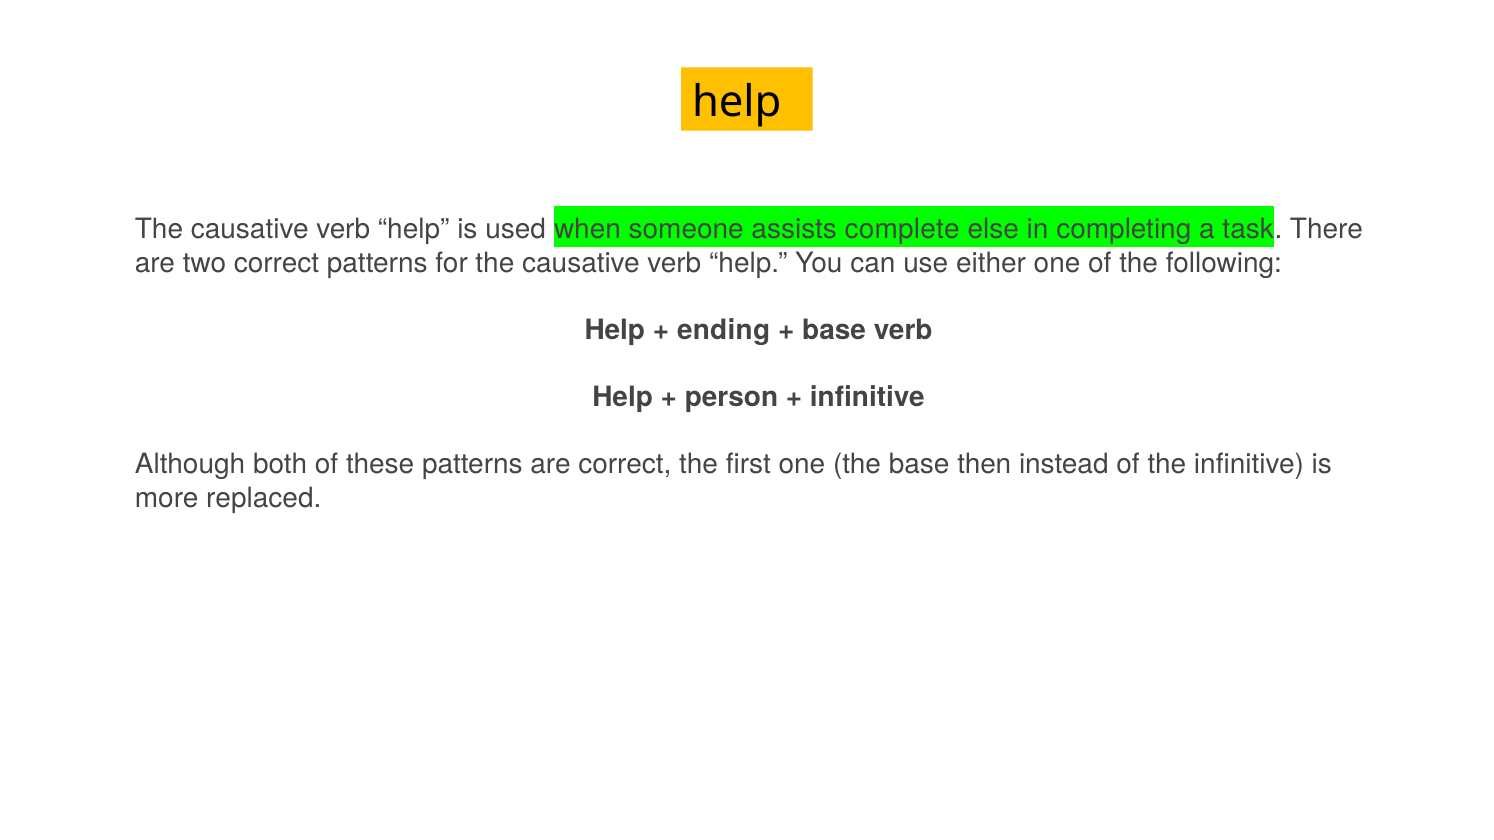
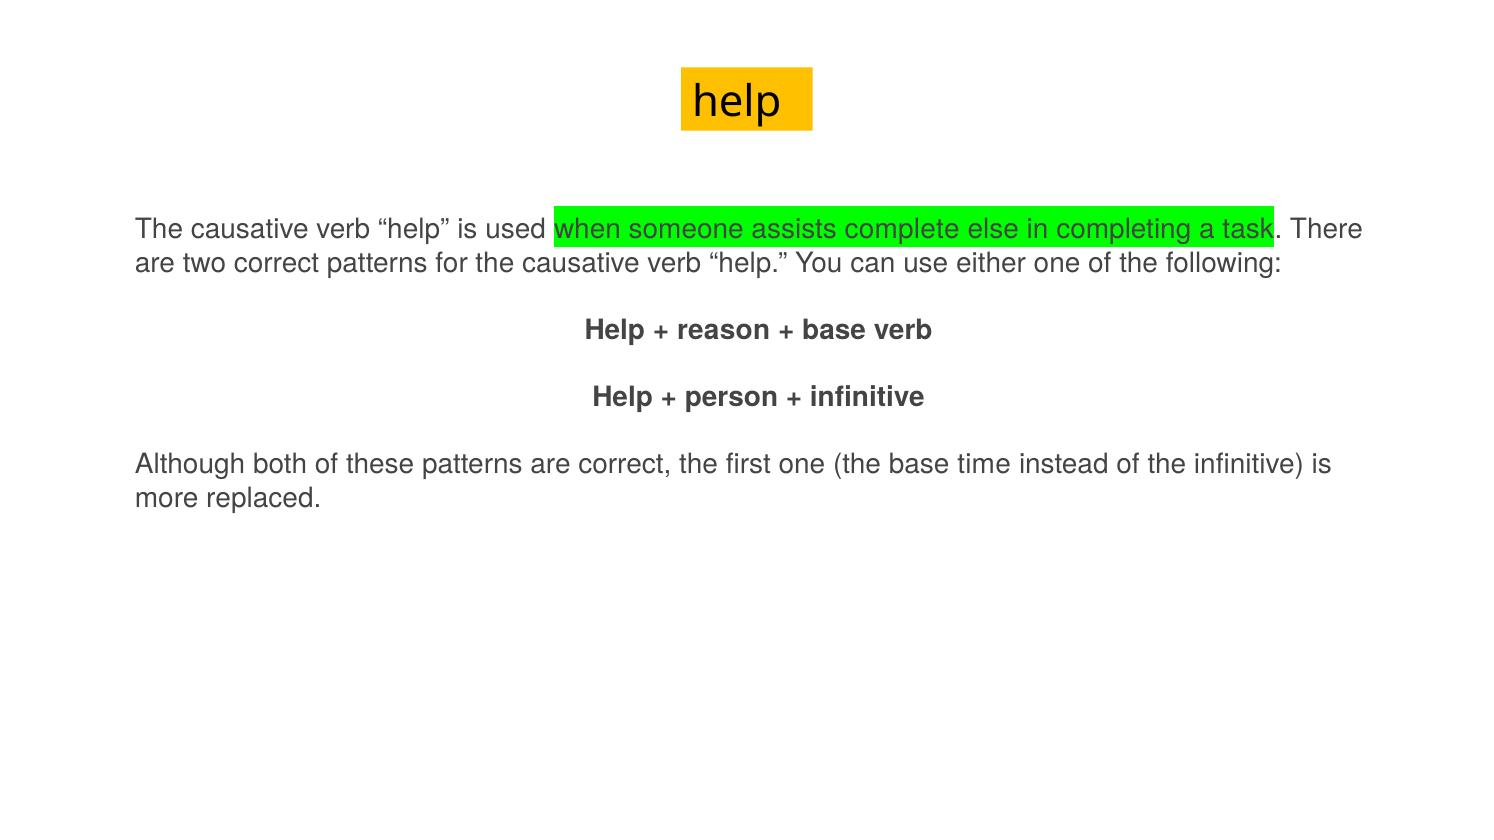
ending: ending -> reason (724, 330)
then: then -> time (984, 465)
